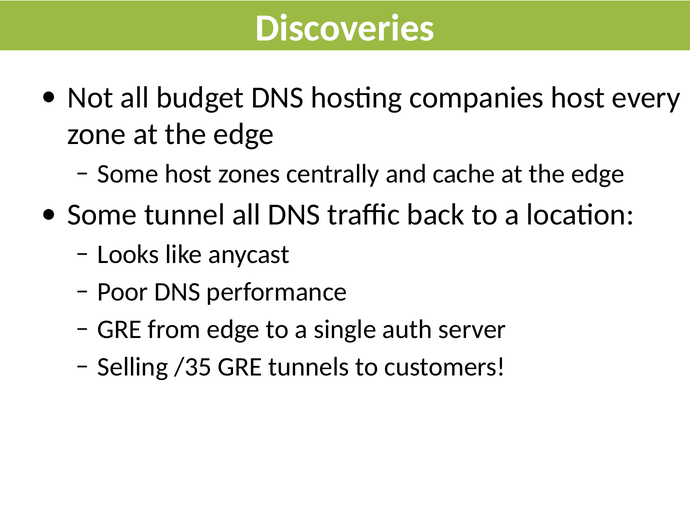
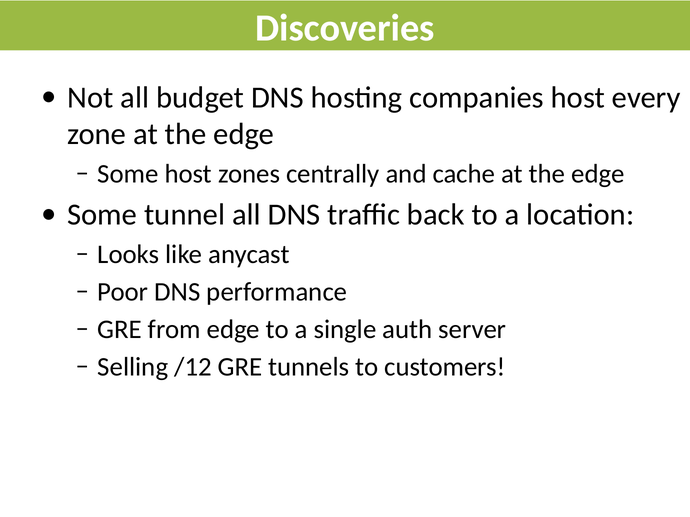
/35: /35 -> /12 (193, 367)
